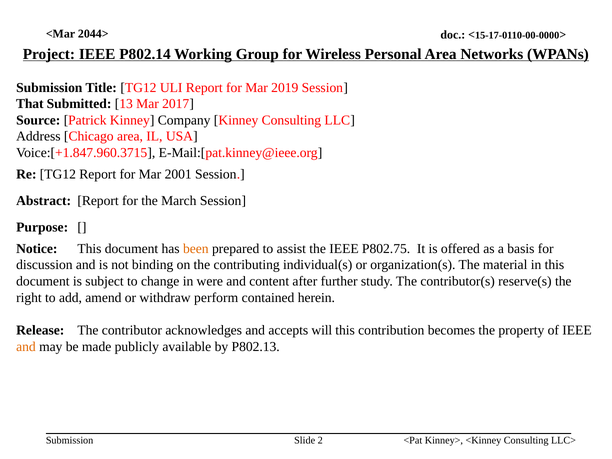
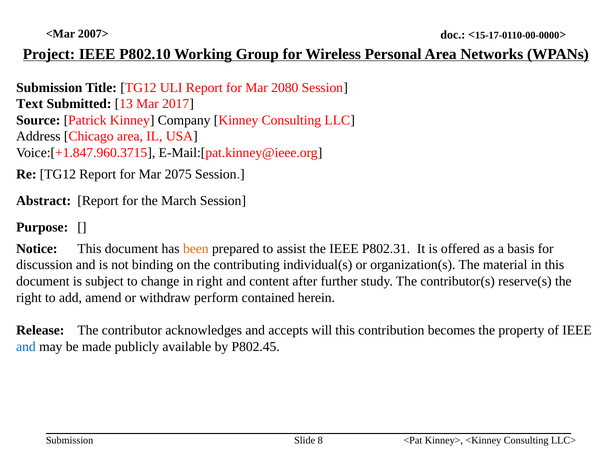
2044>: 2044> -> 2007> (93, 34)
P802.14: P802.14 -> P802.10 (145, 54)
2019: 2019 -> 2080 (285, 88)
That: That -> Text (30, 104)
2001: 2001 -> 2075 (178, 174)
P802.75: P802.75 -> P802.31 (386, 249)
in were: were -> right (210, 281)
and colour: orange -> blue (26, 347)
P802.13: P802.13 -> P802.45 (256, 347)
2: 2 -> 8 (320, 440)
